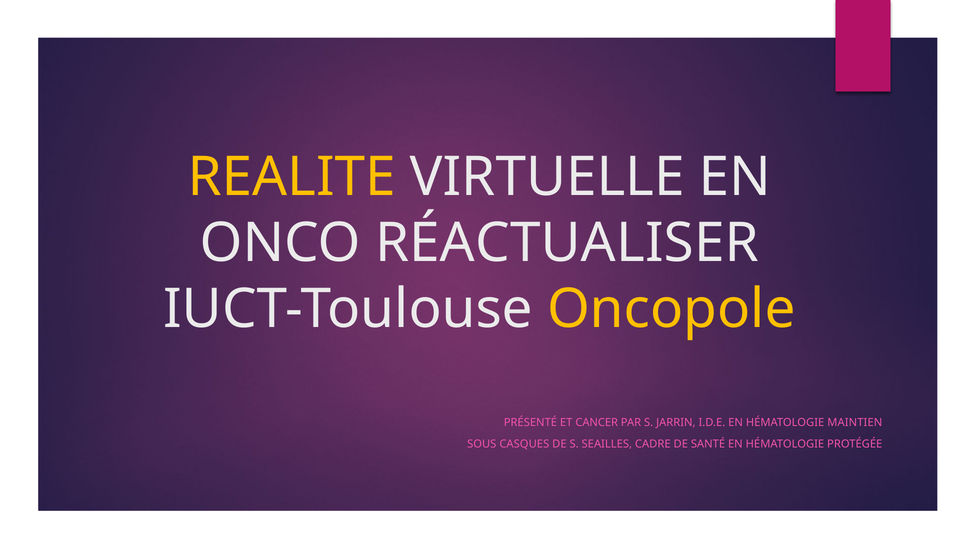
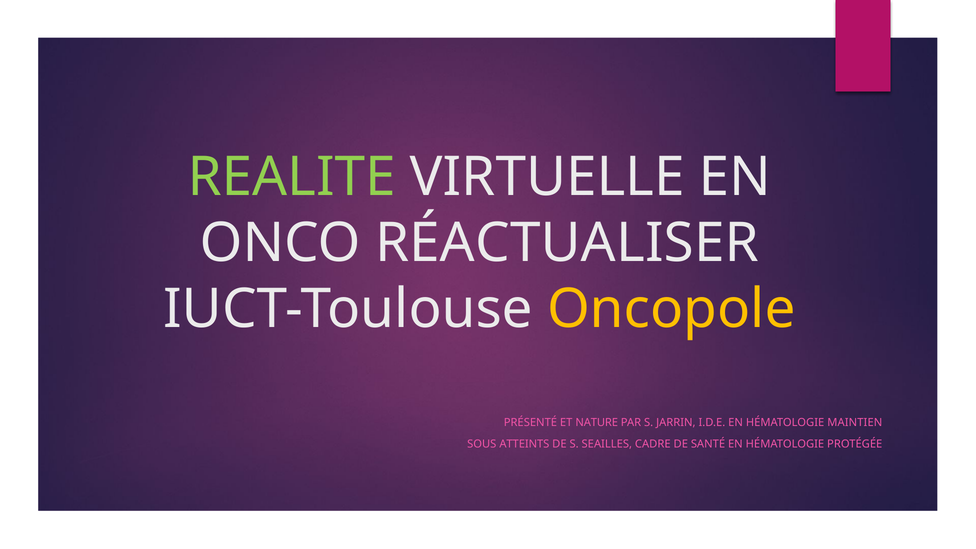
REALITE colour: yellow -> light green (292, 177)
CANCER: CANCER -> NATURE (597, 423)
CASQUES: CASQUES -> ATTEINTS (524, 444)
